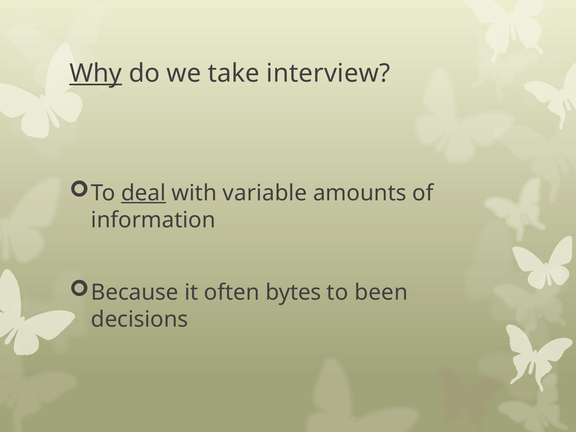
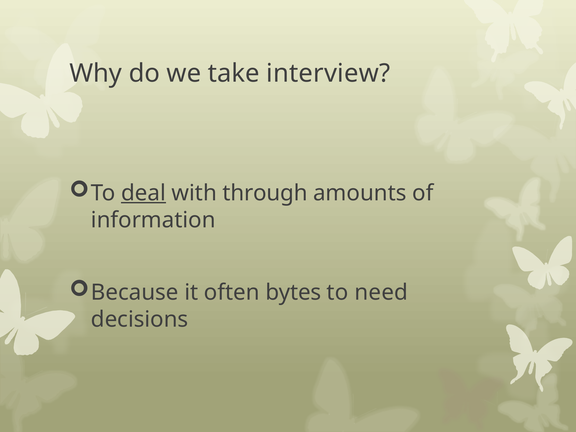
Why underline: present -> none (96, 73)
variable: variable -> through (265, 193)
been: been -> need (381, 292)
